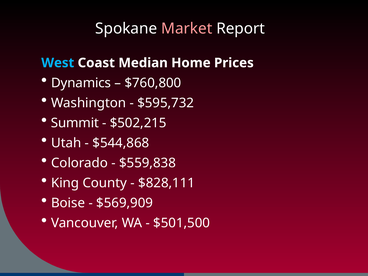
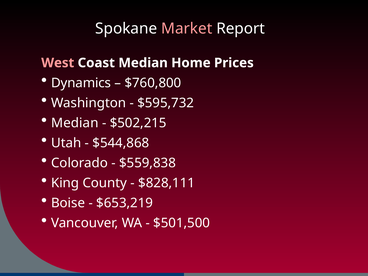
West colour: light blue -> pink (58, 63)
Summit: Summit -> Median (75, 123)
$569,909: $569,909 -> $653,219 (125, 203)
